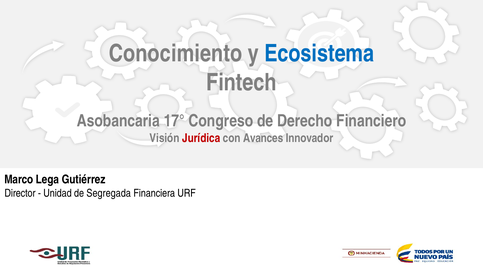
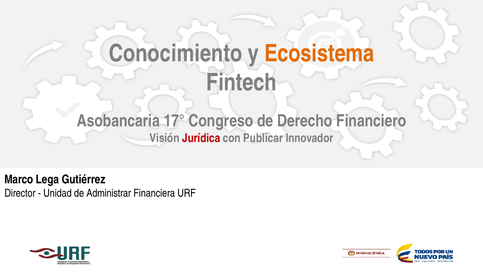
Ecosistema colour: blue -> orange (319, 53)
Avances: Avances -> Publicar (263, 138)
Segregada: Segregada -> Administrar (109, 193)
